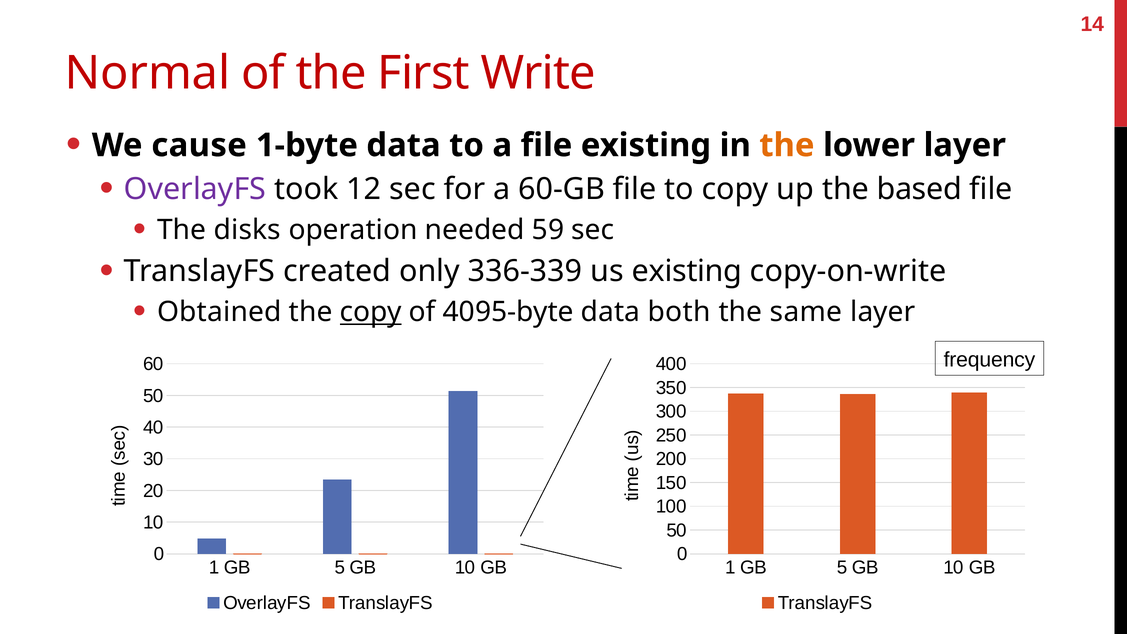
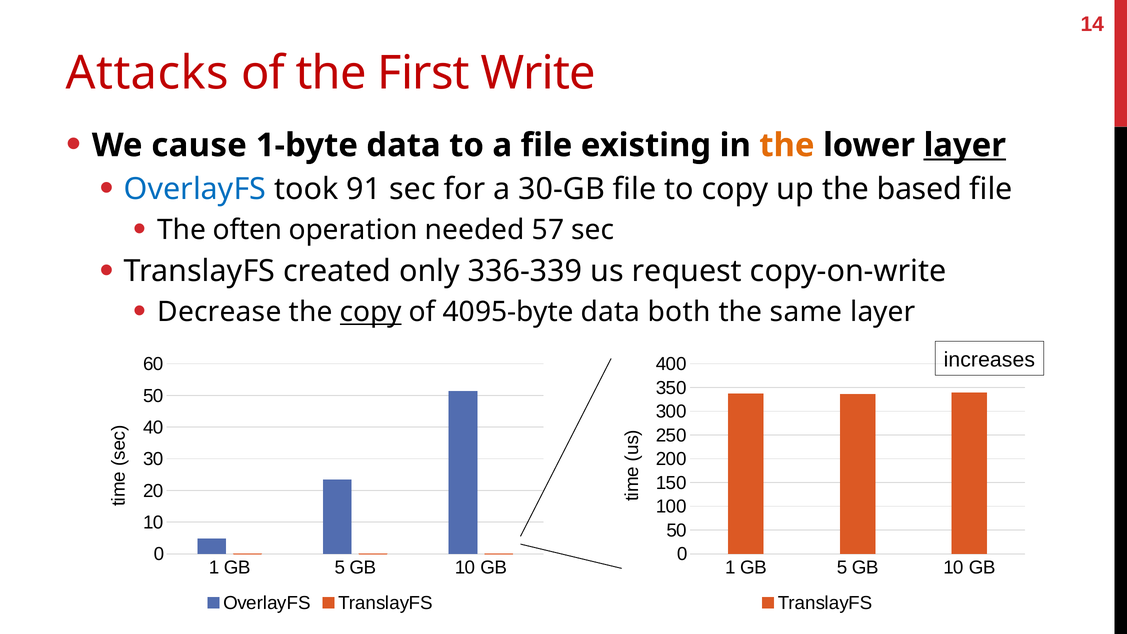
Normal: Normal -> Attacks (147, 73)
layer underline: none -> present (965, 145)
OverlayFS colour: purple -> blue (195, 189)
12: 12 -> 91 (364, 189)
60-GB: 60-GB -> 30-GB (562, 189)
disks: disks -> often (247, 230)
59: 59 -> 57 (548, 230)
us existing: existing -> request (687, 271)
Obtained: Obtained -> Decrease (219, 312)
frequency: frequency -> increases (989, 360)
